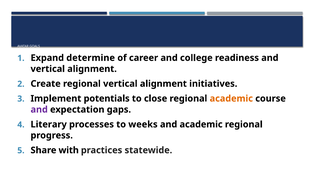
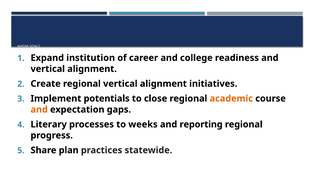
determine: determine -> institution (91, 58)
and colour: purple -> orange (39, 109)
and academic: academic -> reporting (201, 124)
with: with -> plan (69, 150)
